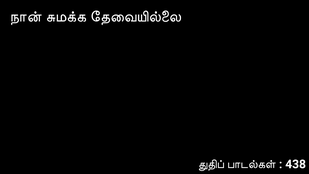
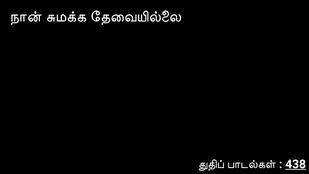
438 underline: none -> present (296, 164)
